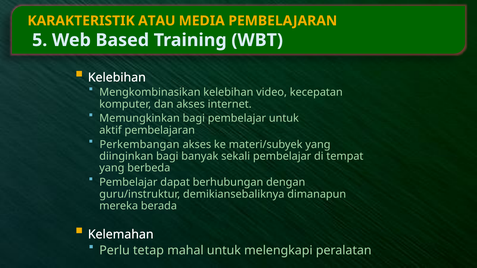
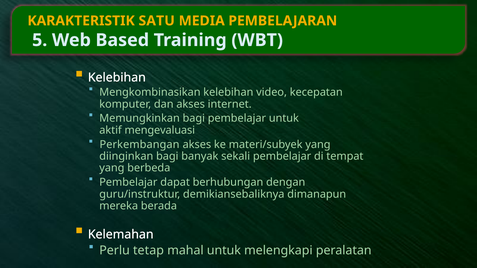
ATAU: ATAU -> SATU (157, 21)
aktif pembelajaran: pembelajaran -> mengevaluasi (160, 130)
